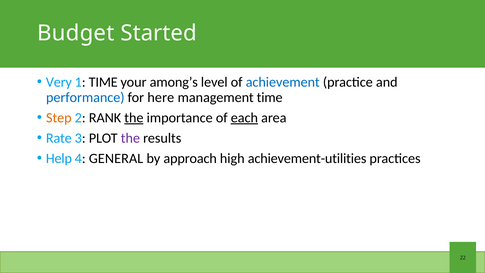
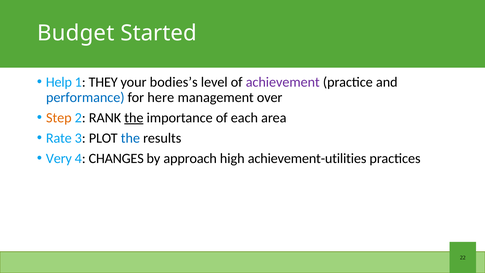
Very: Very -> Help (59, 82)
1 TIME: TIME -> THEY (103, 82)
among’s: among’s -> bodies’s (174, 82)
achievement colour: blue -> purple (283, 82)
management time: time -> over (270, 97)
each underline: present -> none (244, 118)
the colour: purple -> blue (130, 138)
Help: Help -> Very (59, 158)
GENERAL: GENERAL -> CHANGES (116, 158)
